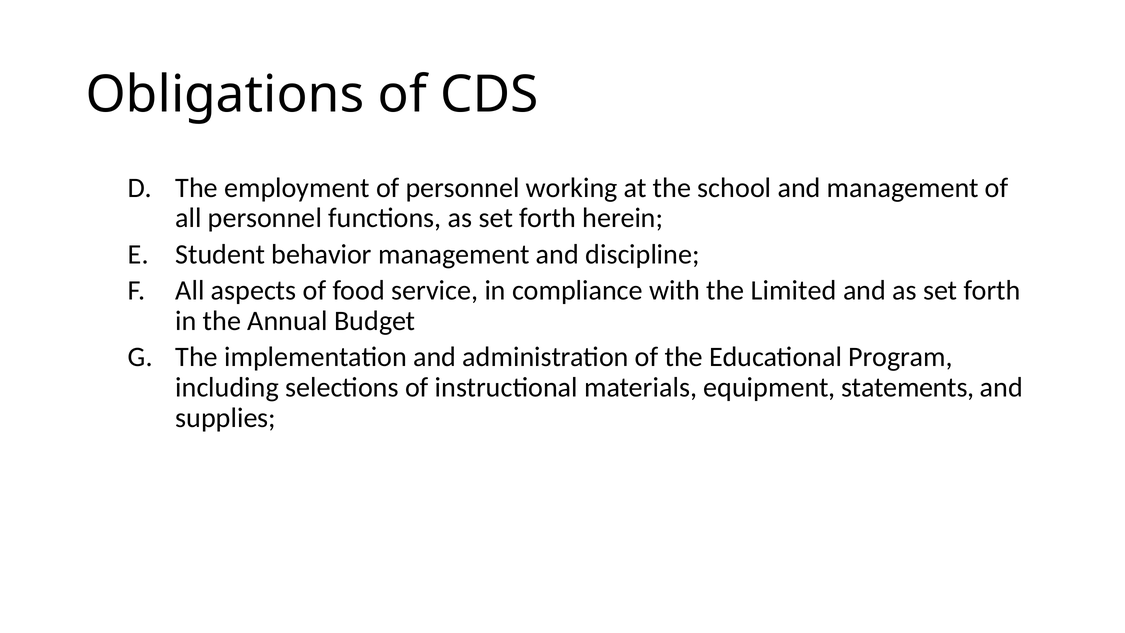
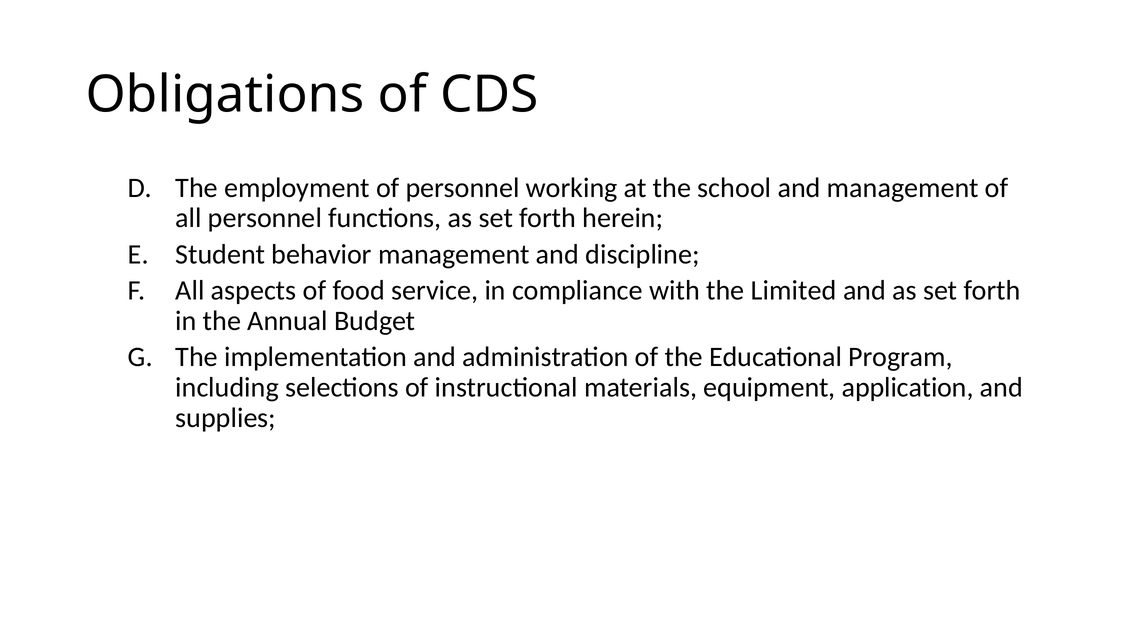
statements: statements -> application (908, 387)
